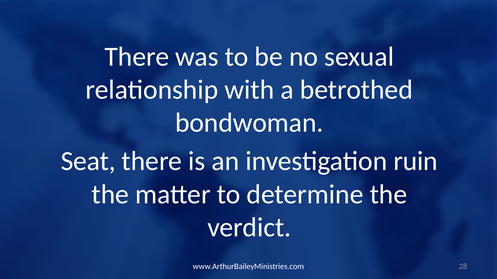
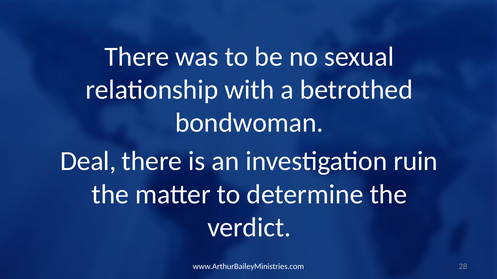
Seat: Seat -> Deal (88, 162)
